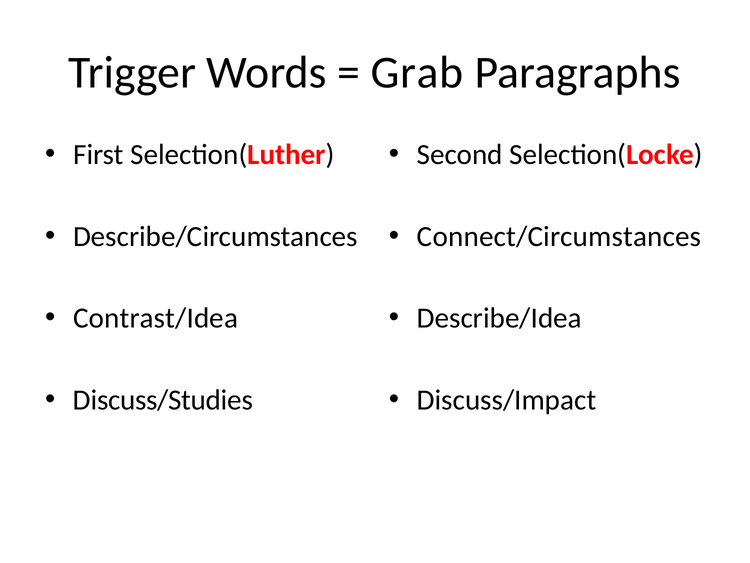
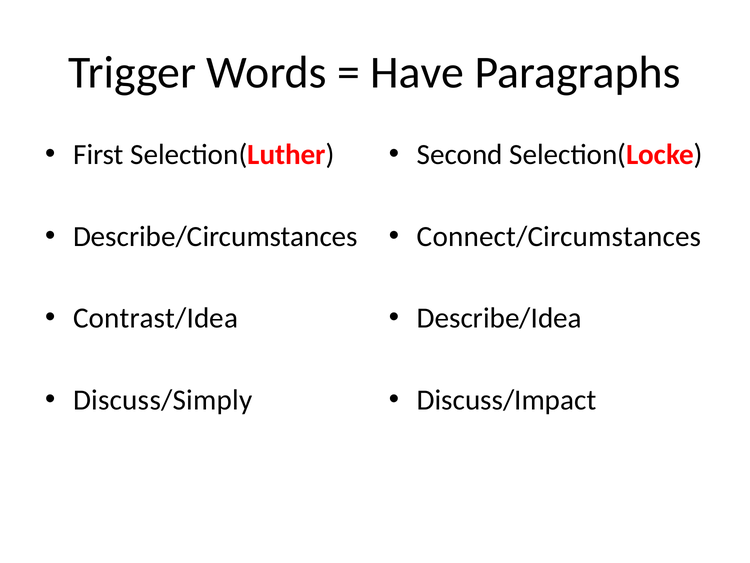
Grab: Grab -> Have (417, 73)
Discuss/Studies: Discuss/Studies -> Discuss/Simply (163, 400)
